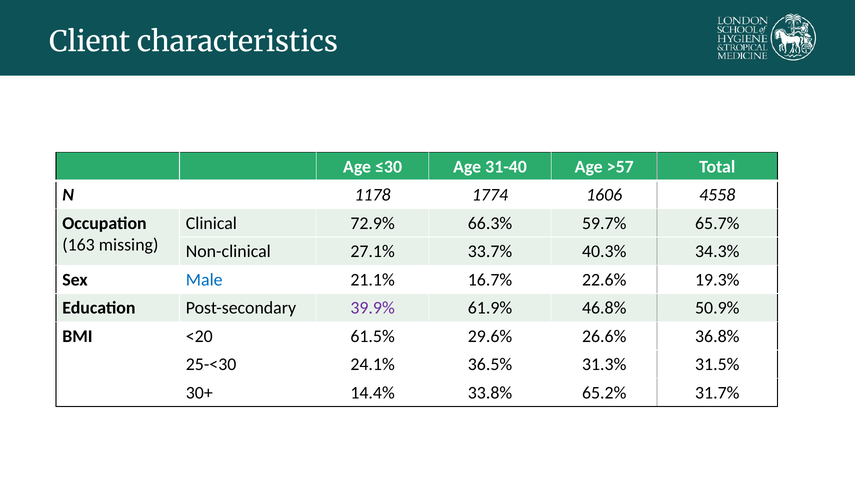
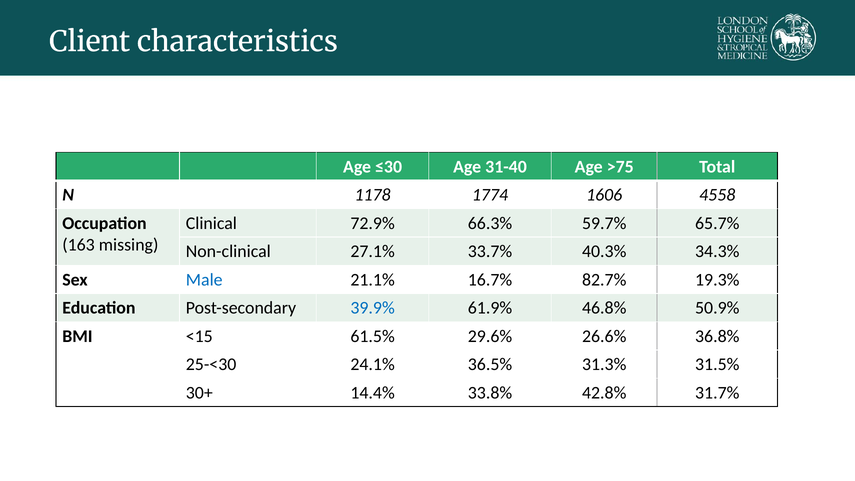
>57: >57 -> >75 (620, 167)
22.6%: 22.6% -> 82.7% (604, 280)
39.9% colour: purple -> blue (373, 308)
<20: <20 -> <15 (199, 336)
65.2%: 65.2% -> 42.8% (604, 393)
